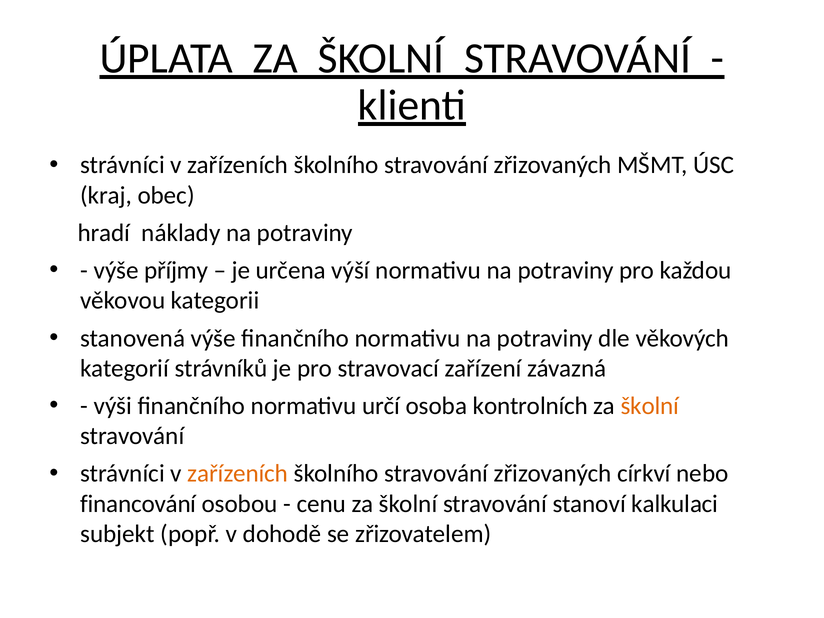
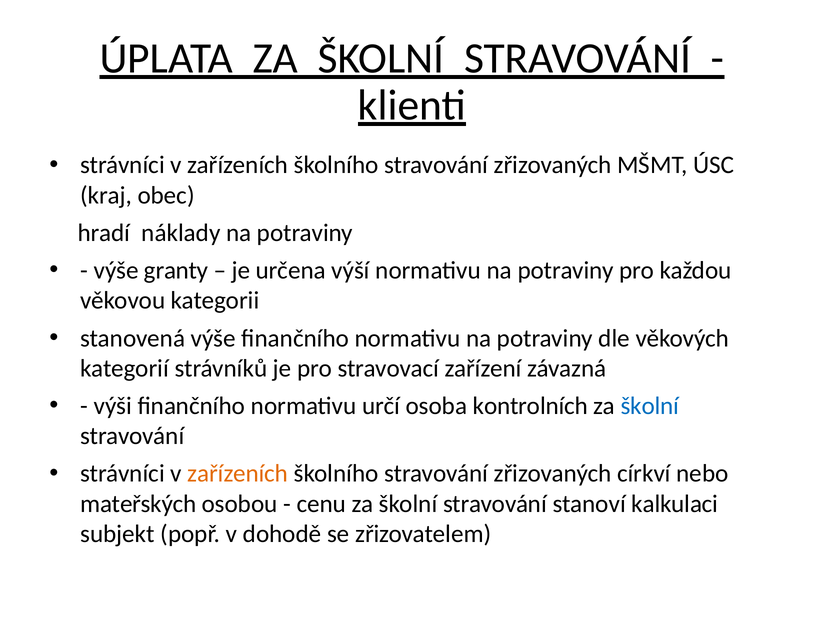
příjmy: příjmy -> granty (176, 270)
školní colour: orange -> blue (650, 406)
financování: financování -> mateřských (138, 504)
